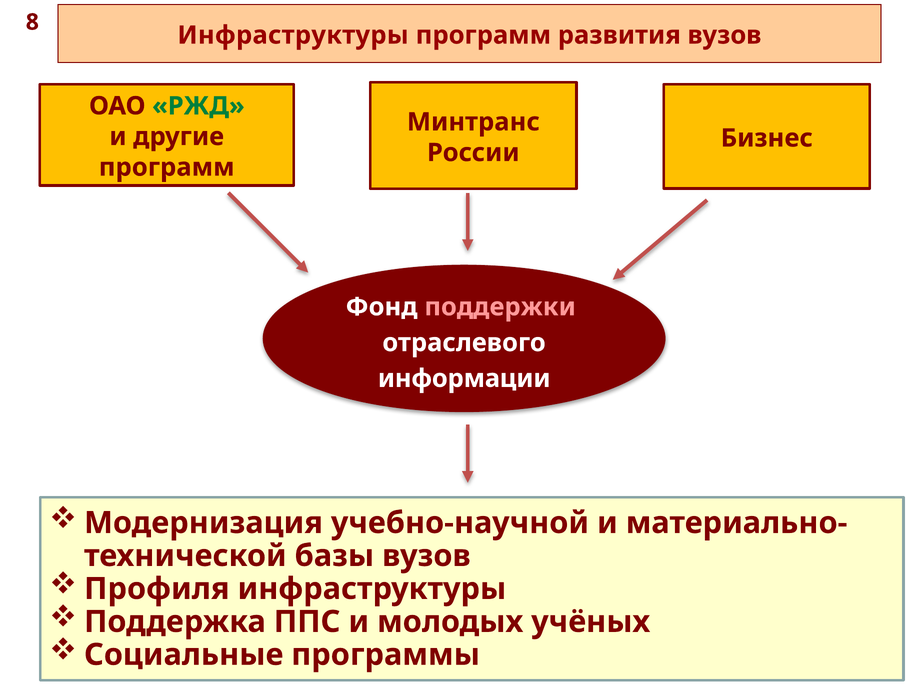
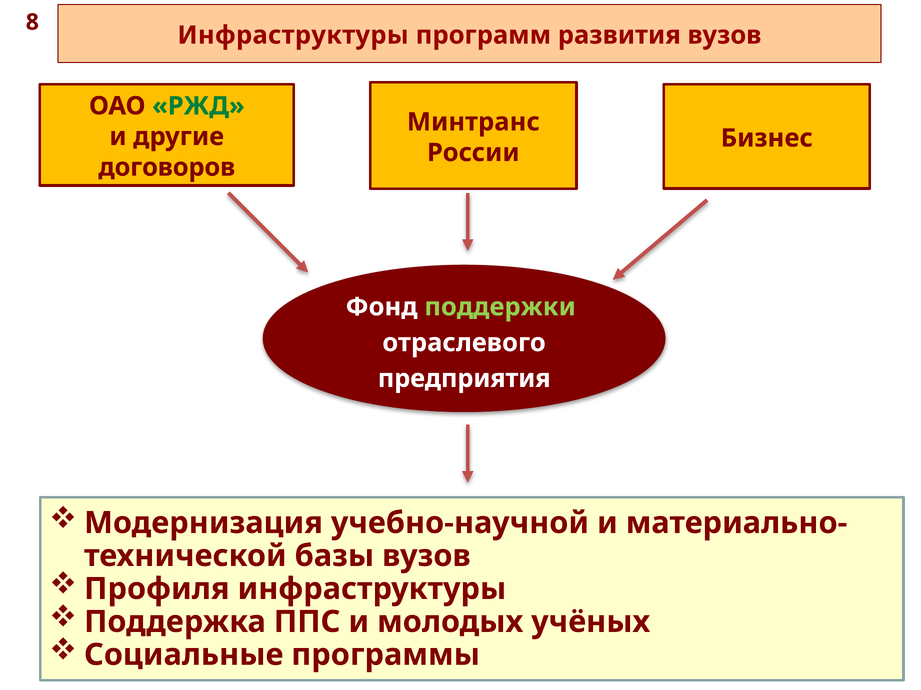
программ: программ -> договоров (167, 167)
поддержки colour: pink -> light green (500, 307)
информации: информации -> предприятия (464, 379)
